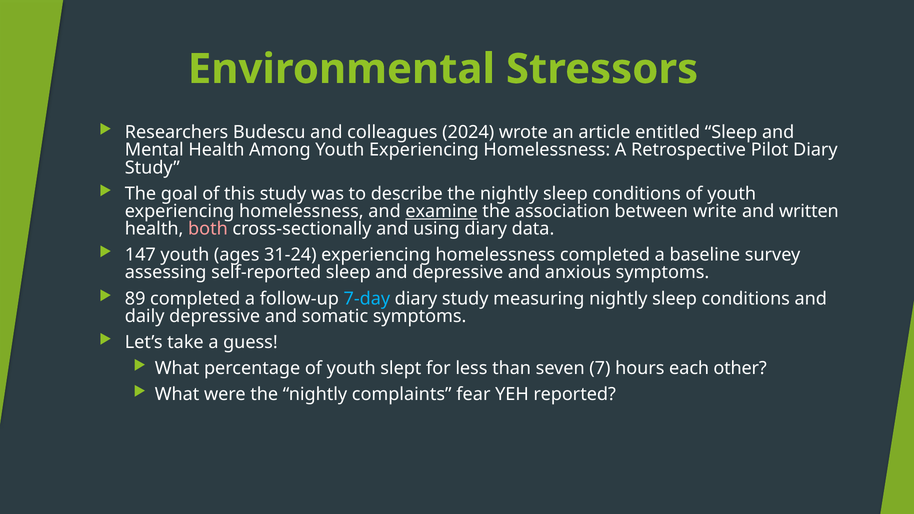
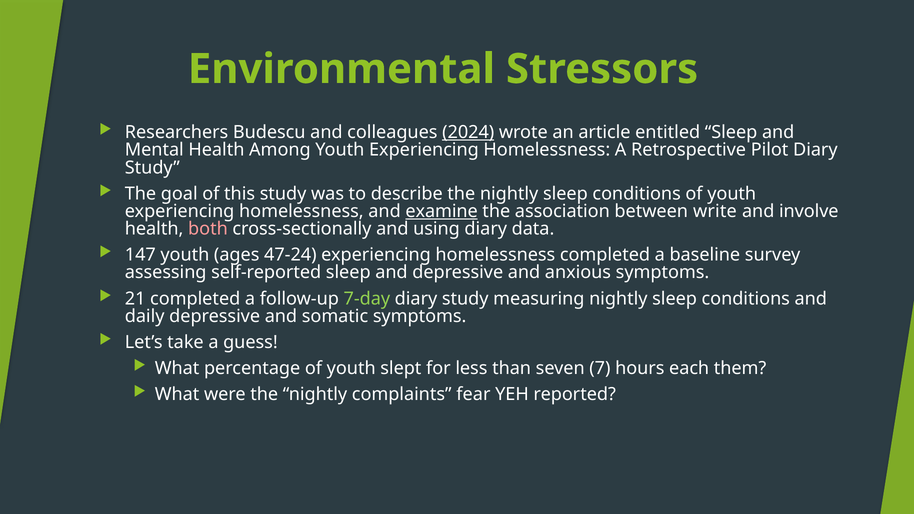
2024 underline: none -> present (468, 132)
written: written -> involve (809, 211)
31-24: 31-24 -> 47-24 (290, 255)
89: 89 -> 21 (135, 299)
7-day colour: light blue -> light green (367, 299)
other: other -> them (740, 368)
